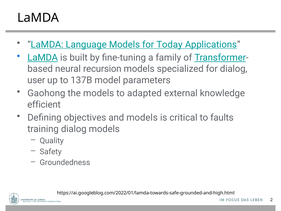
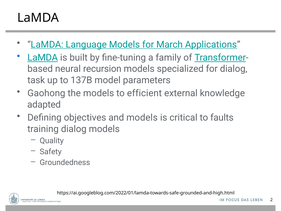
Today: Today -> March (170, 44)
user: user -> task (36, 80)
adapted: adapted -> efficient (144, 93)
efficient: efficient -> adapted (44, 104)
